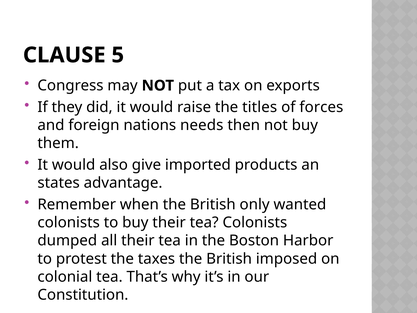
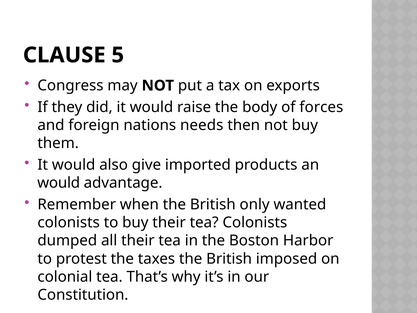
titles: titles -> body (260, 107)
states: states -> would (59, 183)
